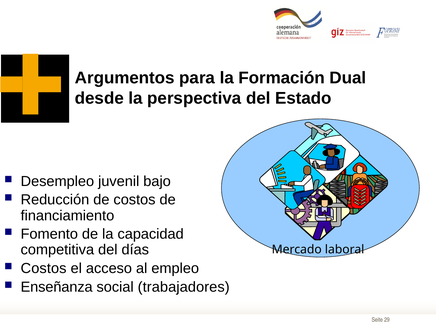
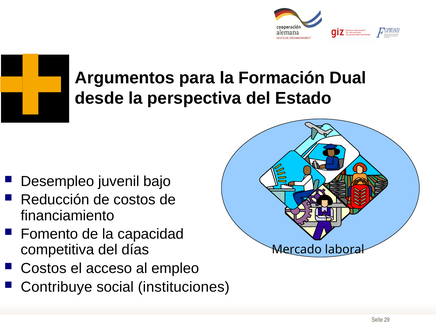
Enseñanza: Enseñanza -> Contribuye (56, 287)
trabajadores: trabajadores -> instituciones (184, 287)
